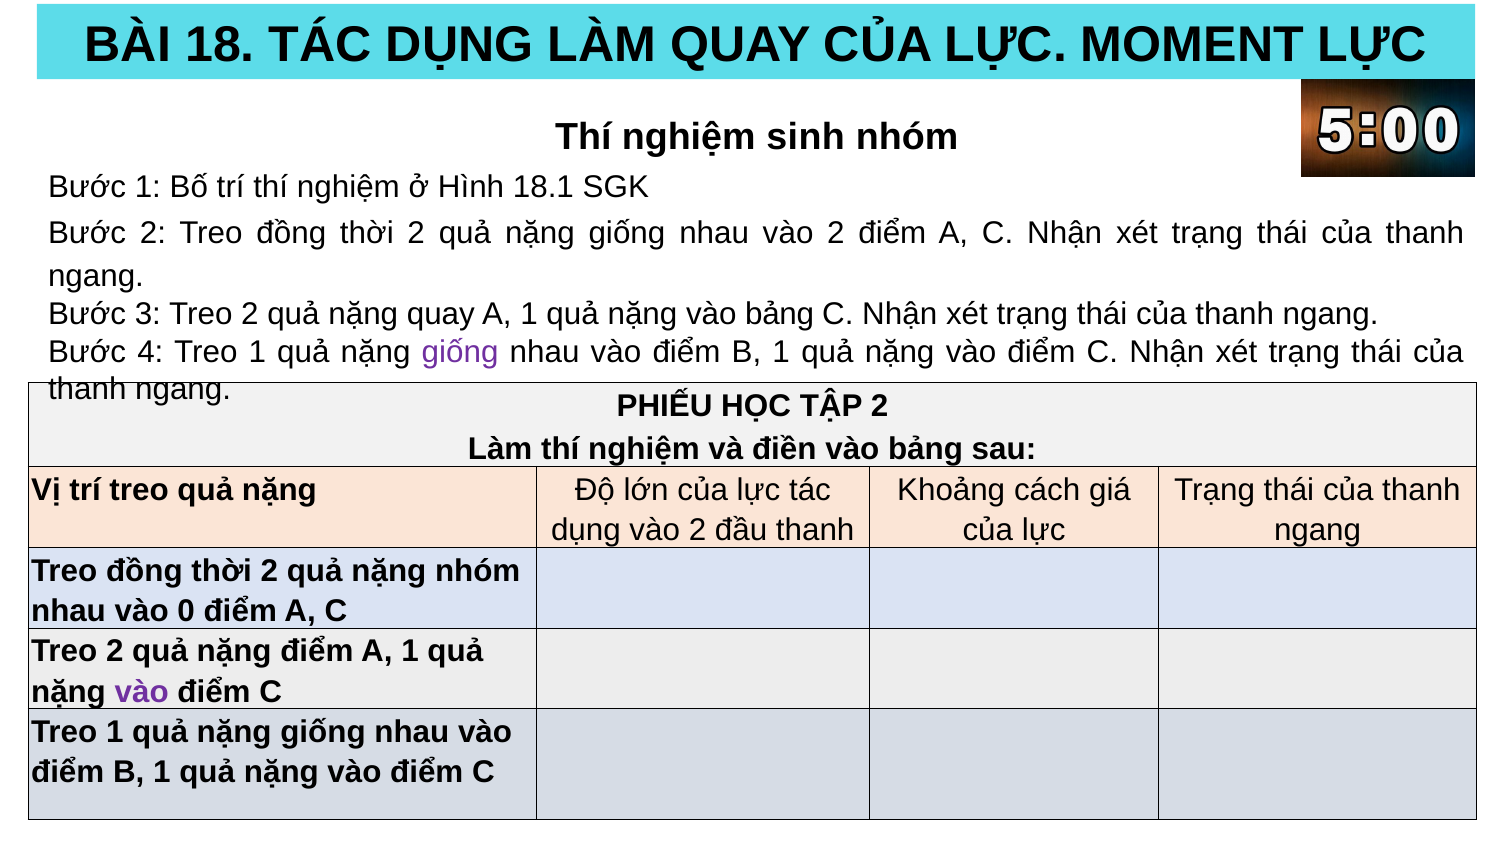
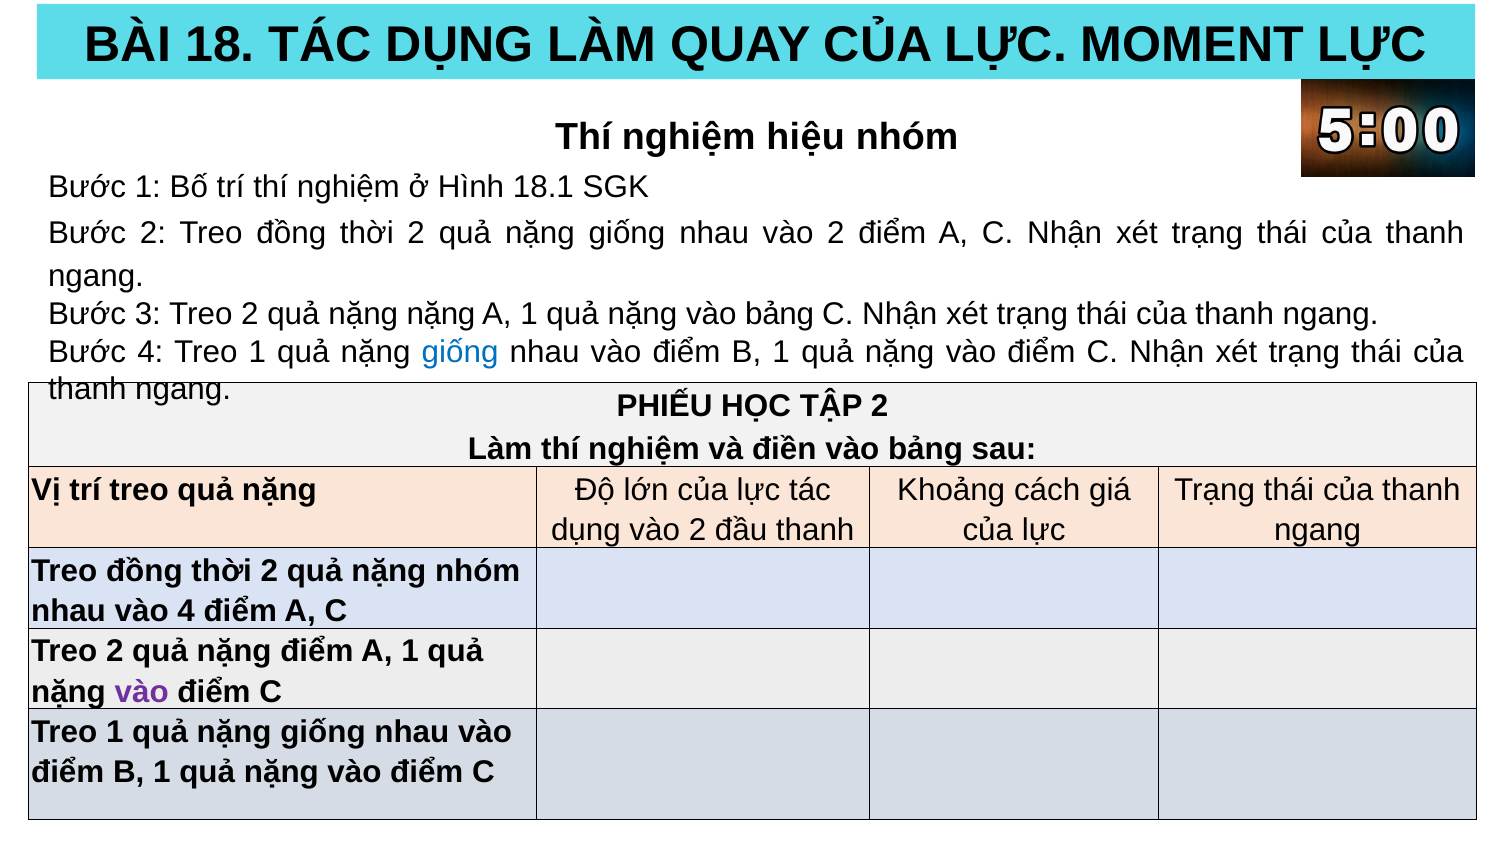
sinh: sinh -> hiệu (806, 137)
nặng quay: quay -> nặng (441, 314)
giống colour: purple -> blue (460, 352)
vào 0: 0 -> 4 (186, 611)
